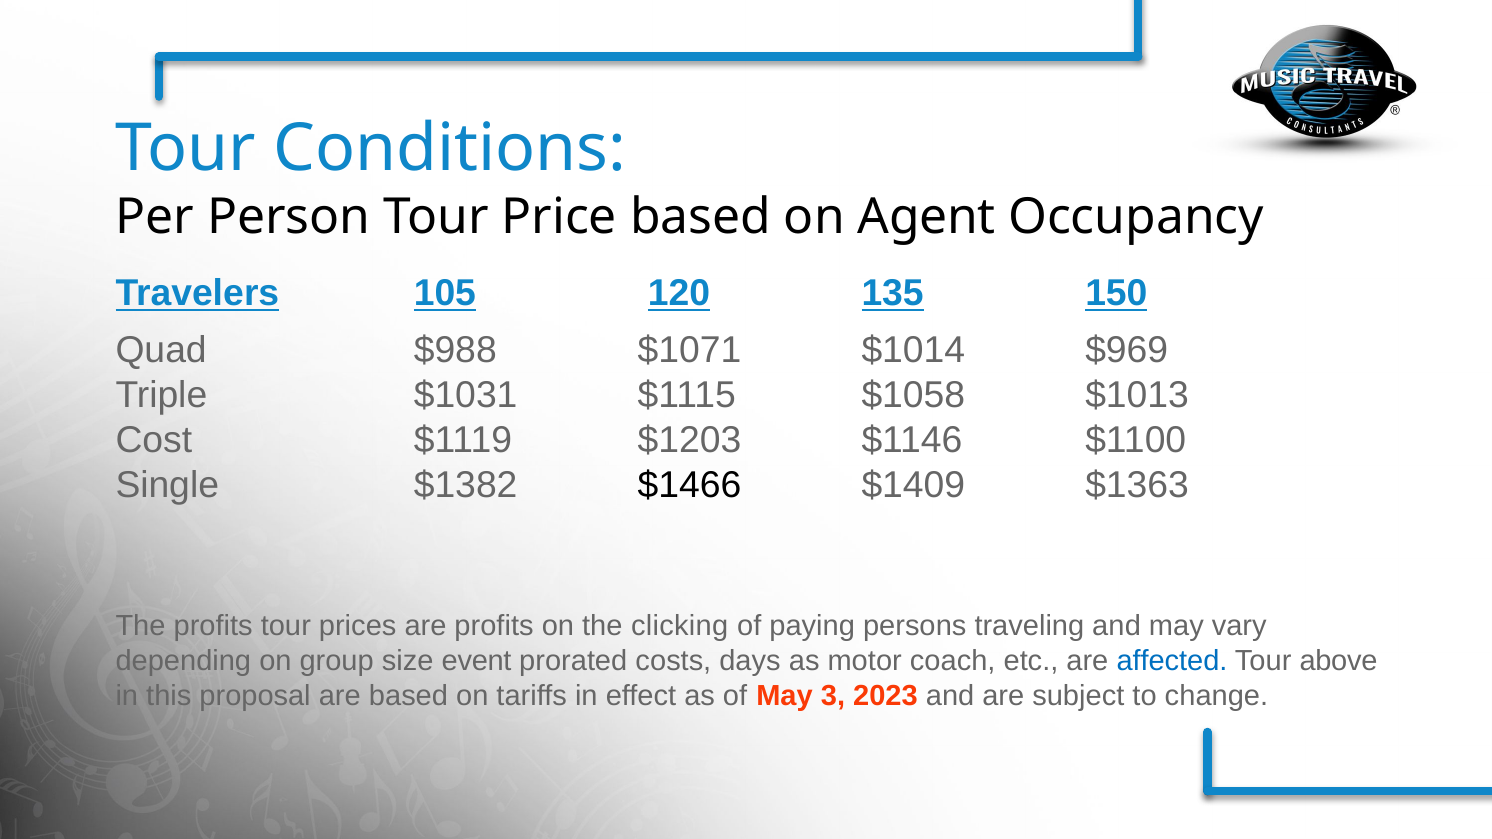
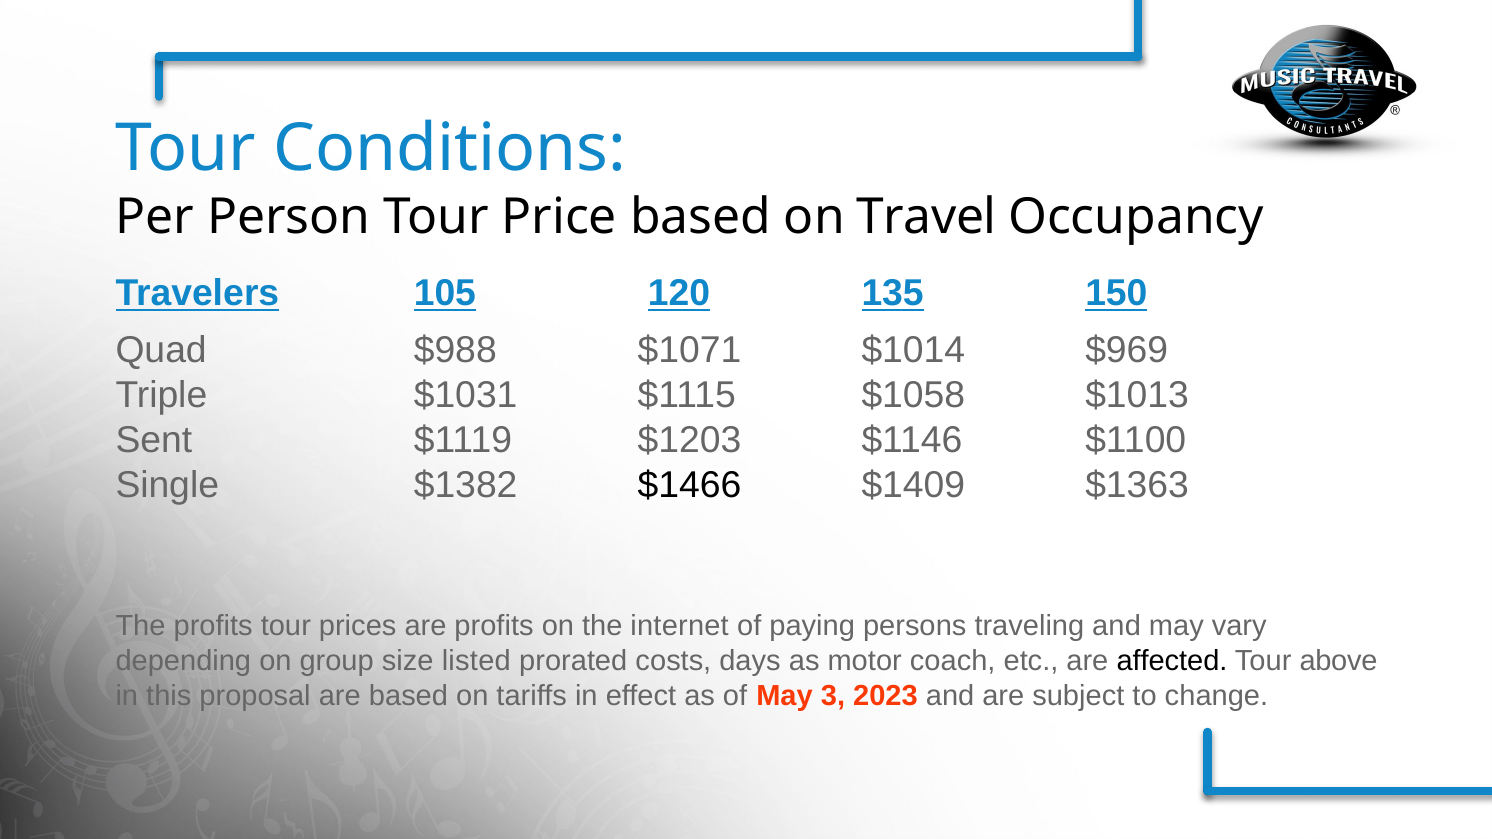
Agent: Agent -> Travel (927, 217)
Cost: Cost -> Sent (154, 440)
clicking: clicking -> internet (680, 626)
event: event -> listed (476, 661)
affected colour: blue -> black (1172, 661)
